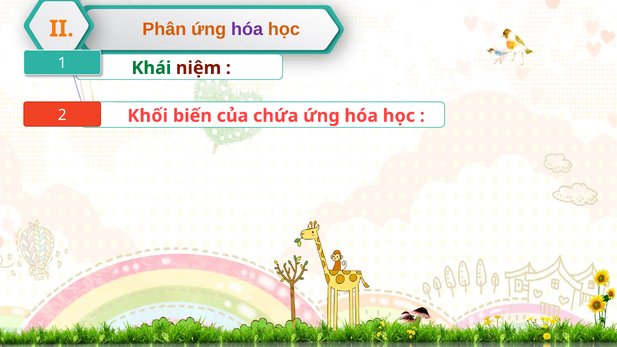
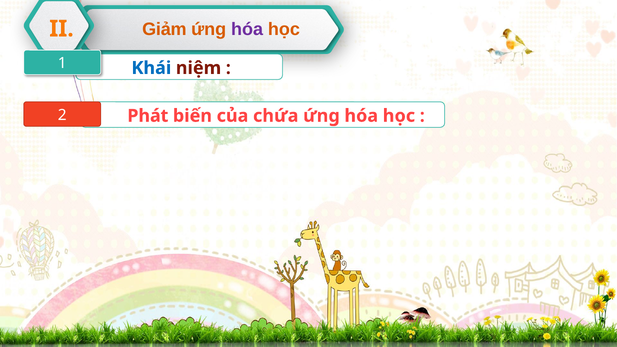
Phân: Phân -> Giảm (164, 29)
Khái colour: green -> blue (151, 68)
Khối: Khối -> Phát (148, 116)
